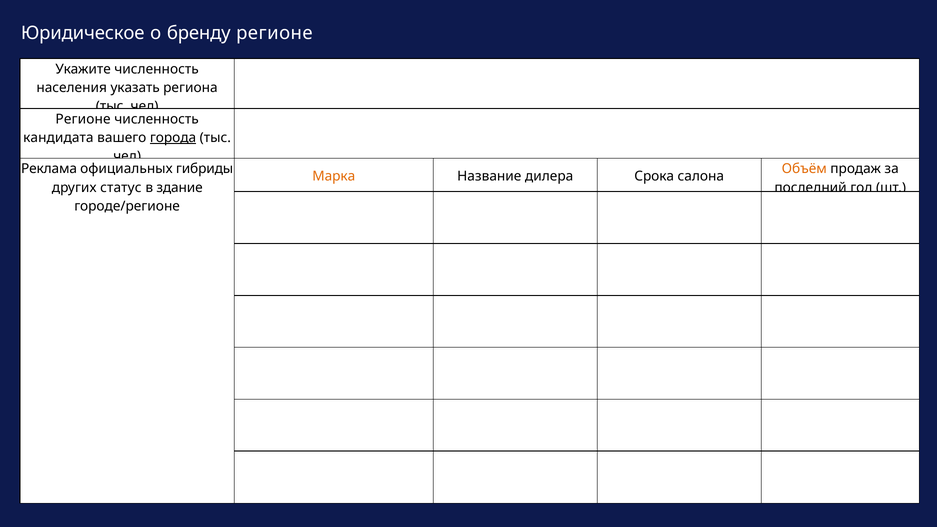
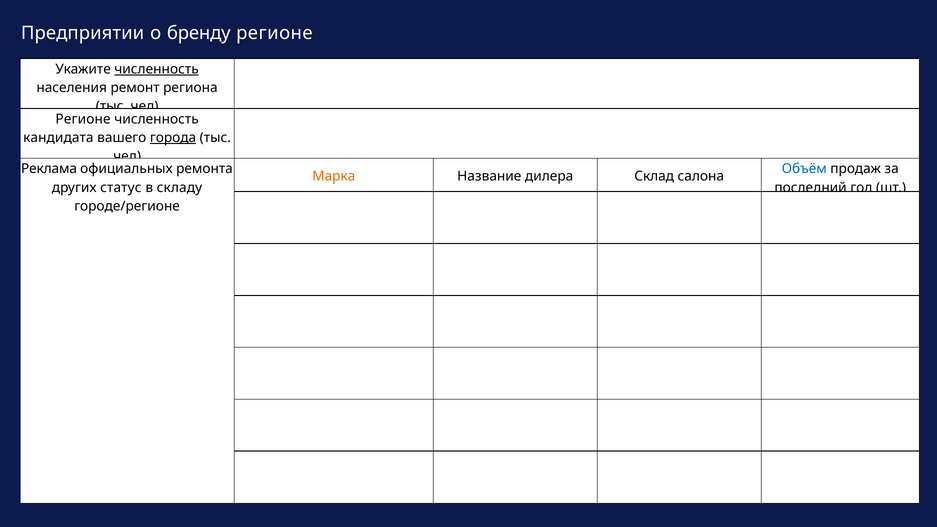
Юридическое: Юридическое -> Предприятии (83, 33)
численность underline: none -> present (156, 69)
указать: указать -> ремонт (135, 88)
гибриды: гибриды -> ремонта (204, 169)
Объём colour: orange -> blue (804, 169)
Срока: Срока -> Склад (654, 176)
здание: здание -> складу (179, 188)
